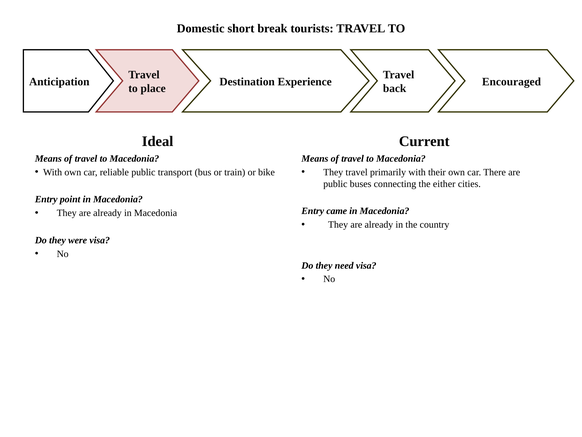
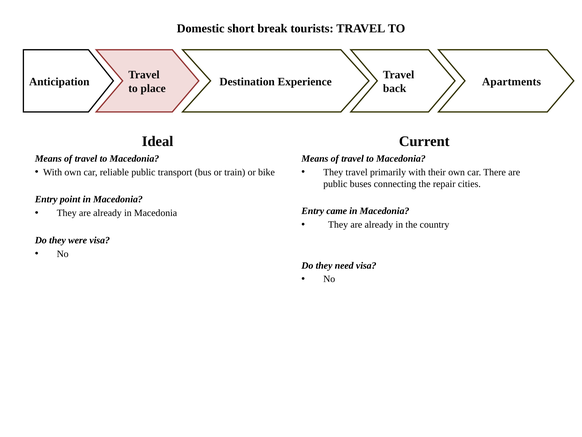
Encouraged: Encouraged -> Apartments (511, 82)
either: either -> repair (444, 184)
